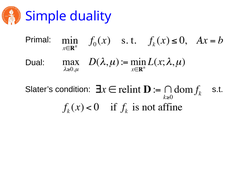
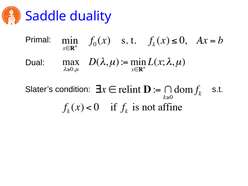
Simple: Simple -> Saddle (46, 16)
